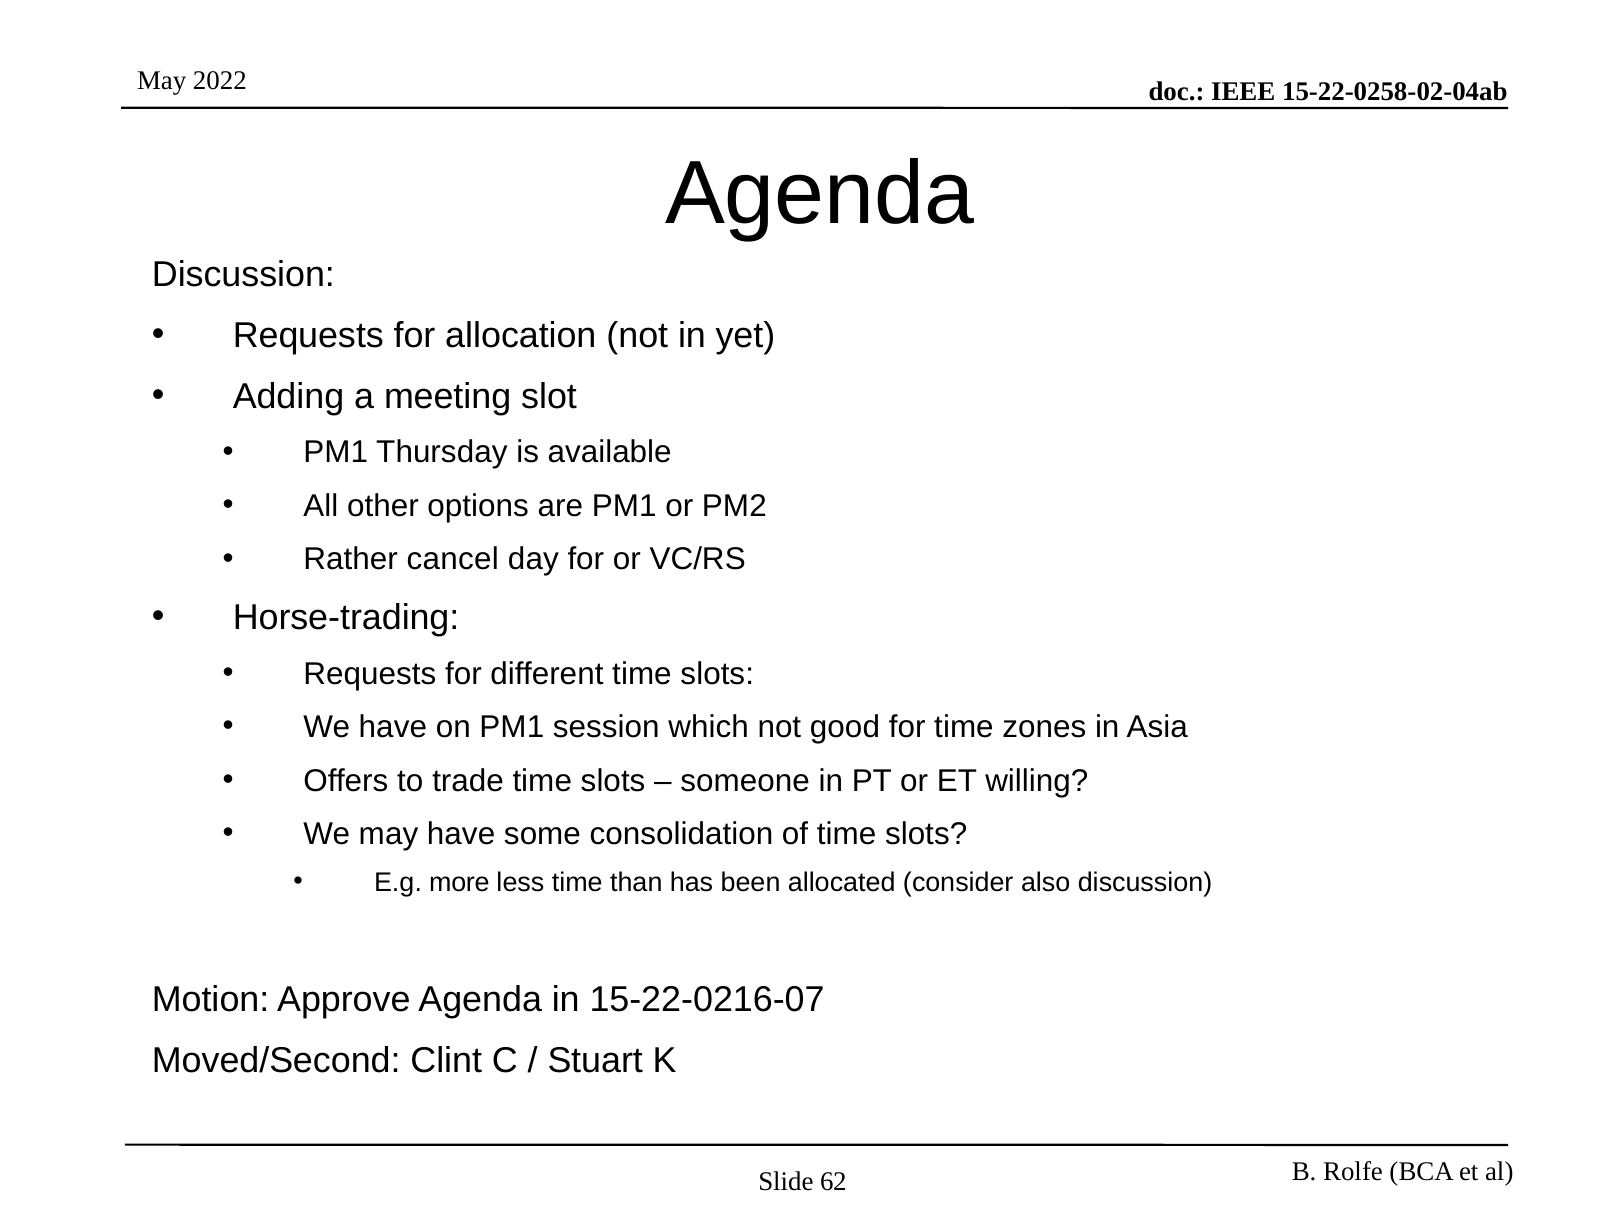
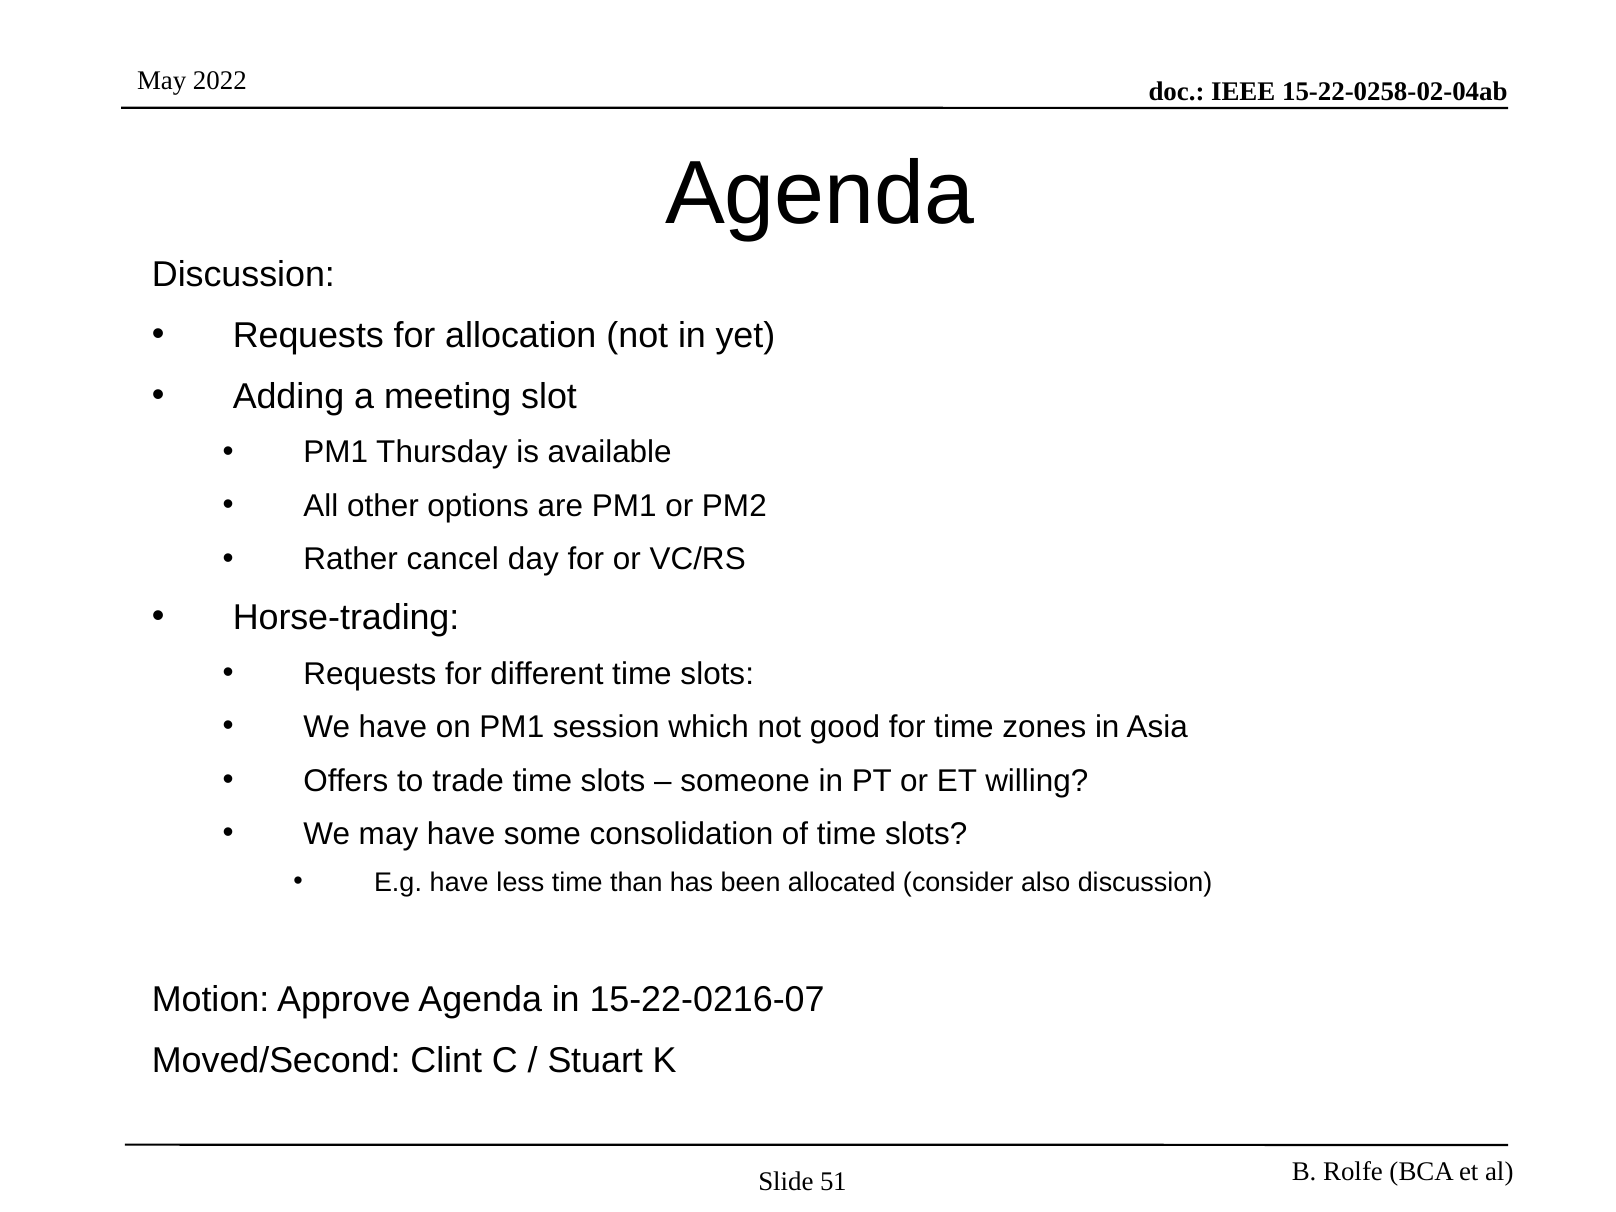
E.g more: more -> have (459, 882)
62: 62 -> 51 (833, 1181)
